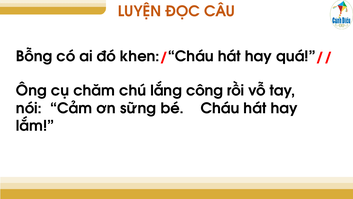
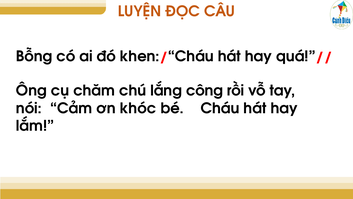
sững: sững -> khóc (138, 108)
